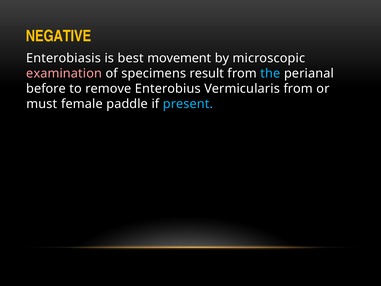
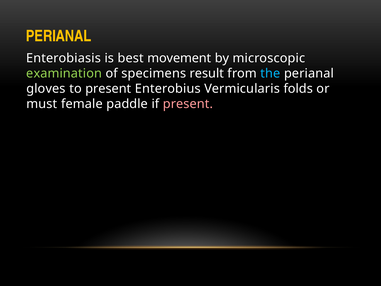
NEGATIVE: NEGATIVE -> PERIANAL (59, 36)
examination colour: pink -> light green (64, 73)
before: before -> gloves (46, 89)
to remove: remove -> present (108, 89)
Vermicularis from: from -> folds (298, 89)
present colour: light blue -> pink (188, 104)
